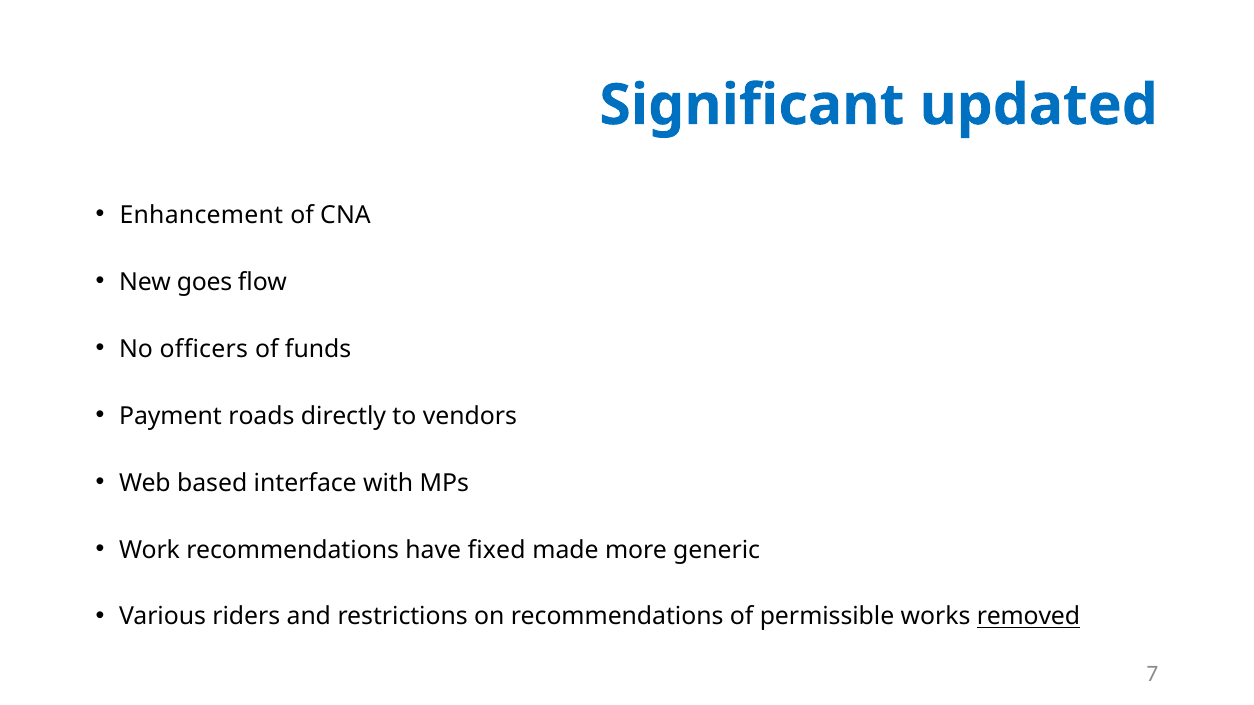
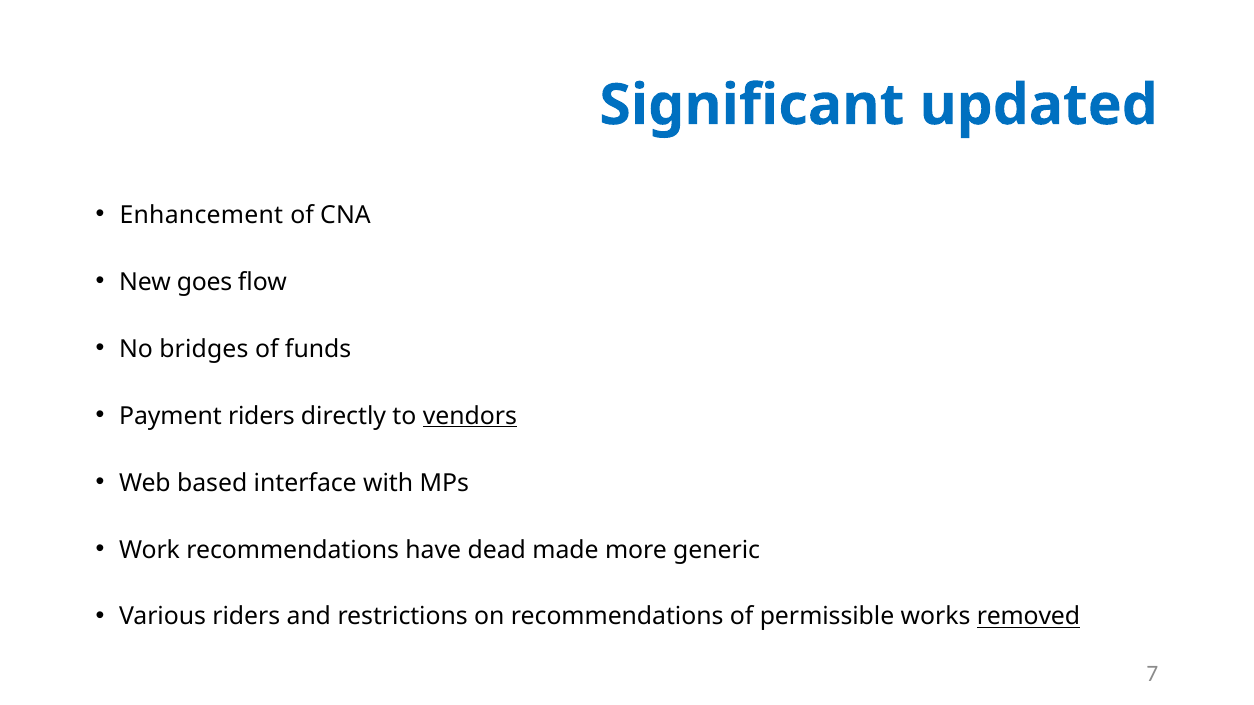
officers: officers -> bridges (204, 349)
Payment roads: roads -> riders (261, 416)
vendors underline: none -> present (470, 416)
fixed: fixed -> dead (497, 550)
